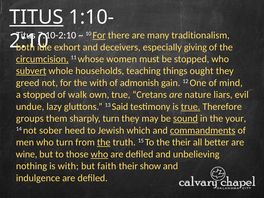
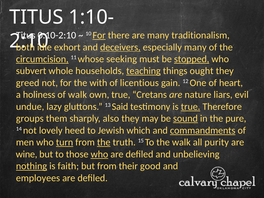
TITUS underline: present -> none (36, 17)
7:10-2:10: 7:10-2:10 -> 0:10-2:10 (57, 35)
deceivers underline: none -> present (120, 47)
especially giving: giving -> many (195, 47)
women: women -> seeking (122, 59)
stopped underline: none -> present (192, 59)
subvert underline: present -> none (31, 71)
teaching underline: none -> present (143, 71)
admonish: admonish -> licentious (139, 83)
mind: mind -> heart (231, 83)
a stopped: stopped -> holiness (39, 95)
sharply turn: turn -> also (111, 118)
your: your -> pure (236, 118)
sober: sober -> lovely (51, 130)
turn underline: none -> present (65, 142)
the their: their -> walk (181, 142)
better: better -> purity (217, 142)
nothing underline: none -> present (31, 166)
is with: with -> faith (68, 166)
but faith: faith -> from (107, 166)
show: show -> good (150, 166)
indulgence: indulgence -> employees (38, 178)
